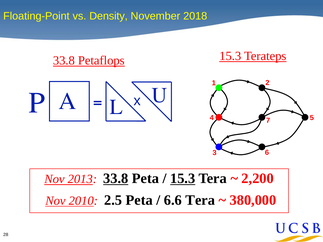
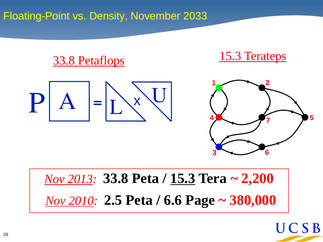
2018: 2018 -> 2033 (195, 16)
33.8 underline: present -> none (116, 179)
6.6 Tera: Tera -> Page (200, 200)
